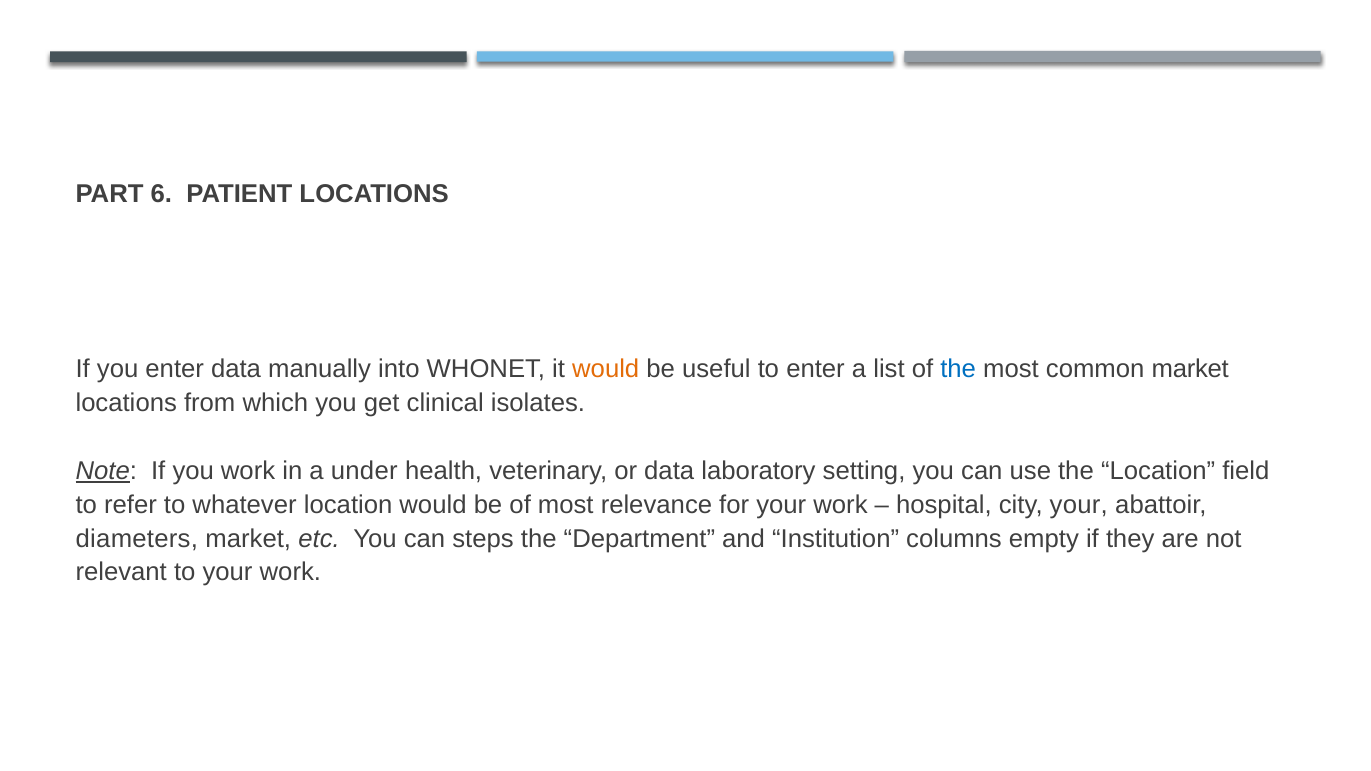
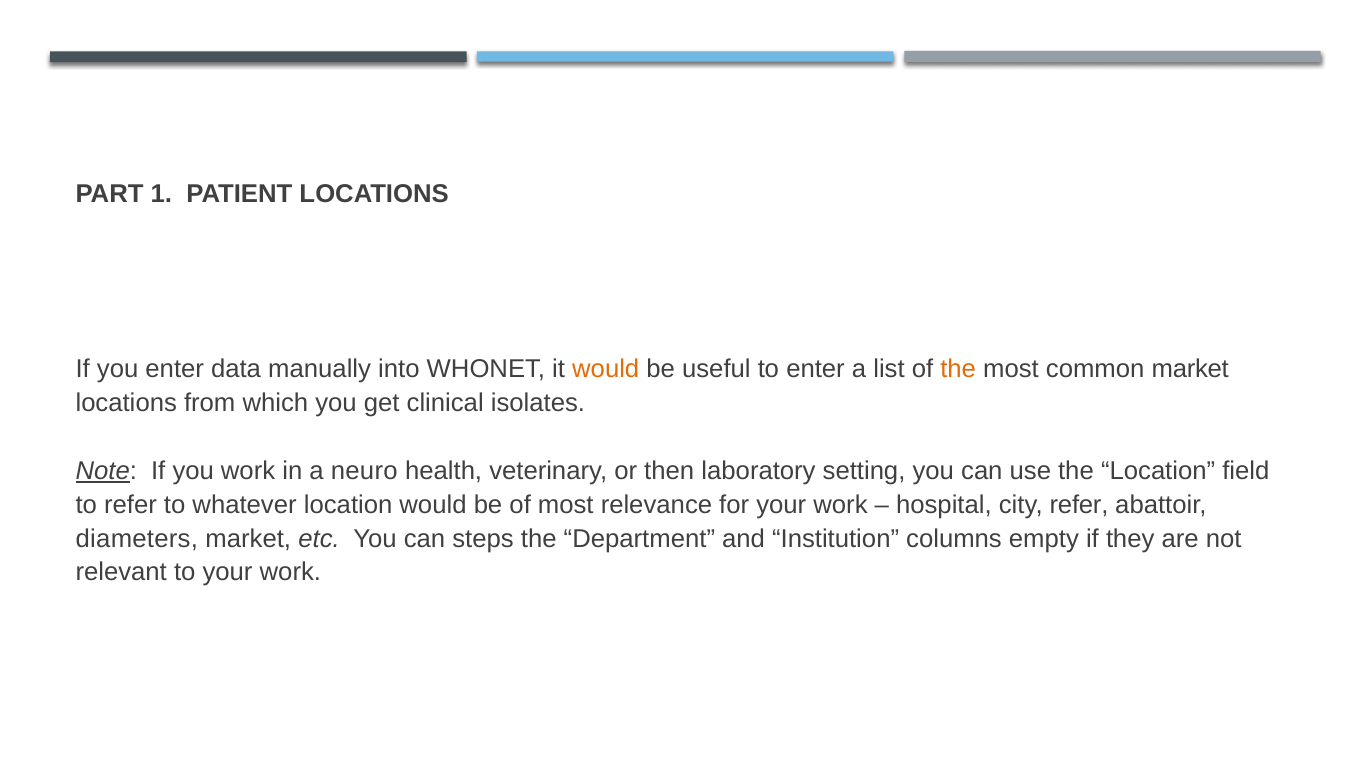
6: 6 -> 1 (161, 194)
the colour: blue -> orange (958, 369)
under: under -> neuro (364, 471)
or data: data -> then (669, 471)
city your: your -> refer (1079, 505)
